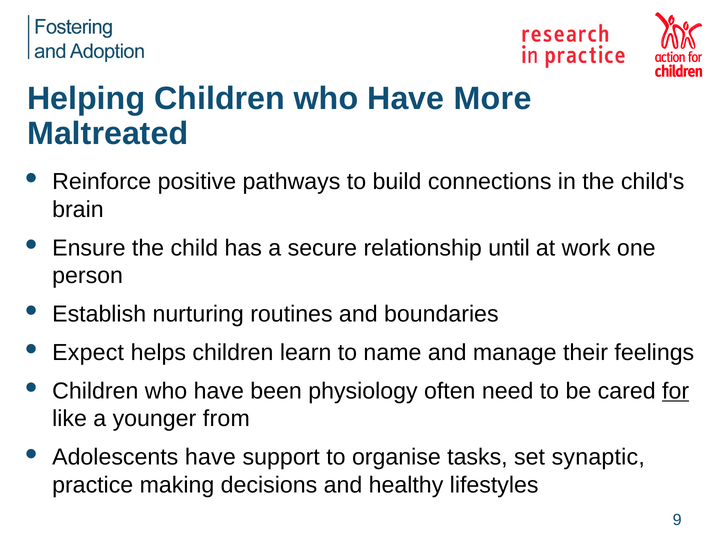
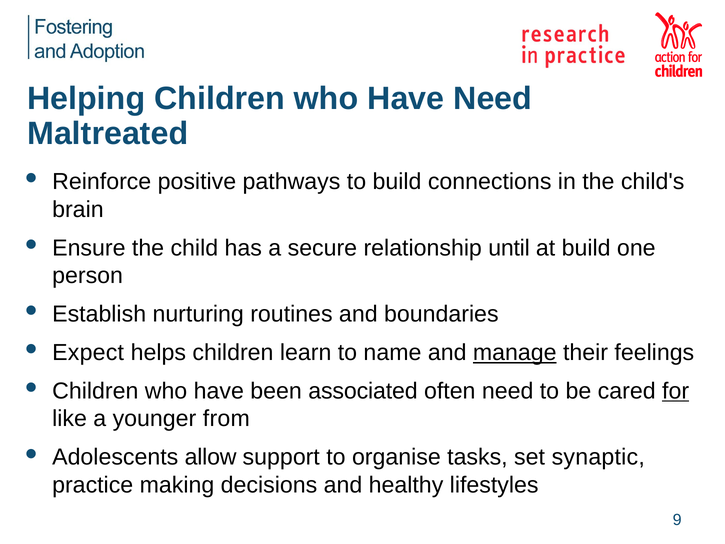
Have More: More -> Need (493, 99)
at work: work -> build (586, 248)
manage underline: none -> present (515, 352)
physiology: physiology -> associated (363, 391)
Adolescents have: have -> allow (211, 457)
